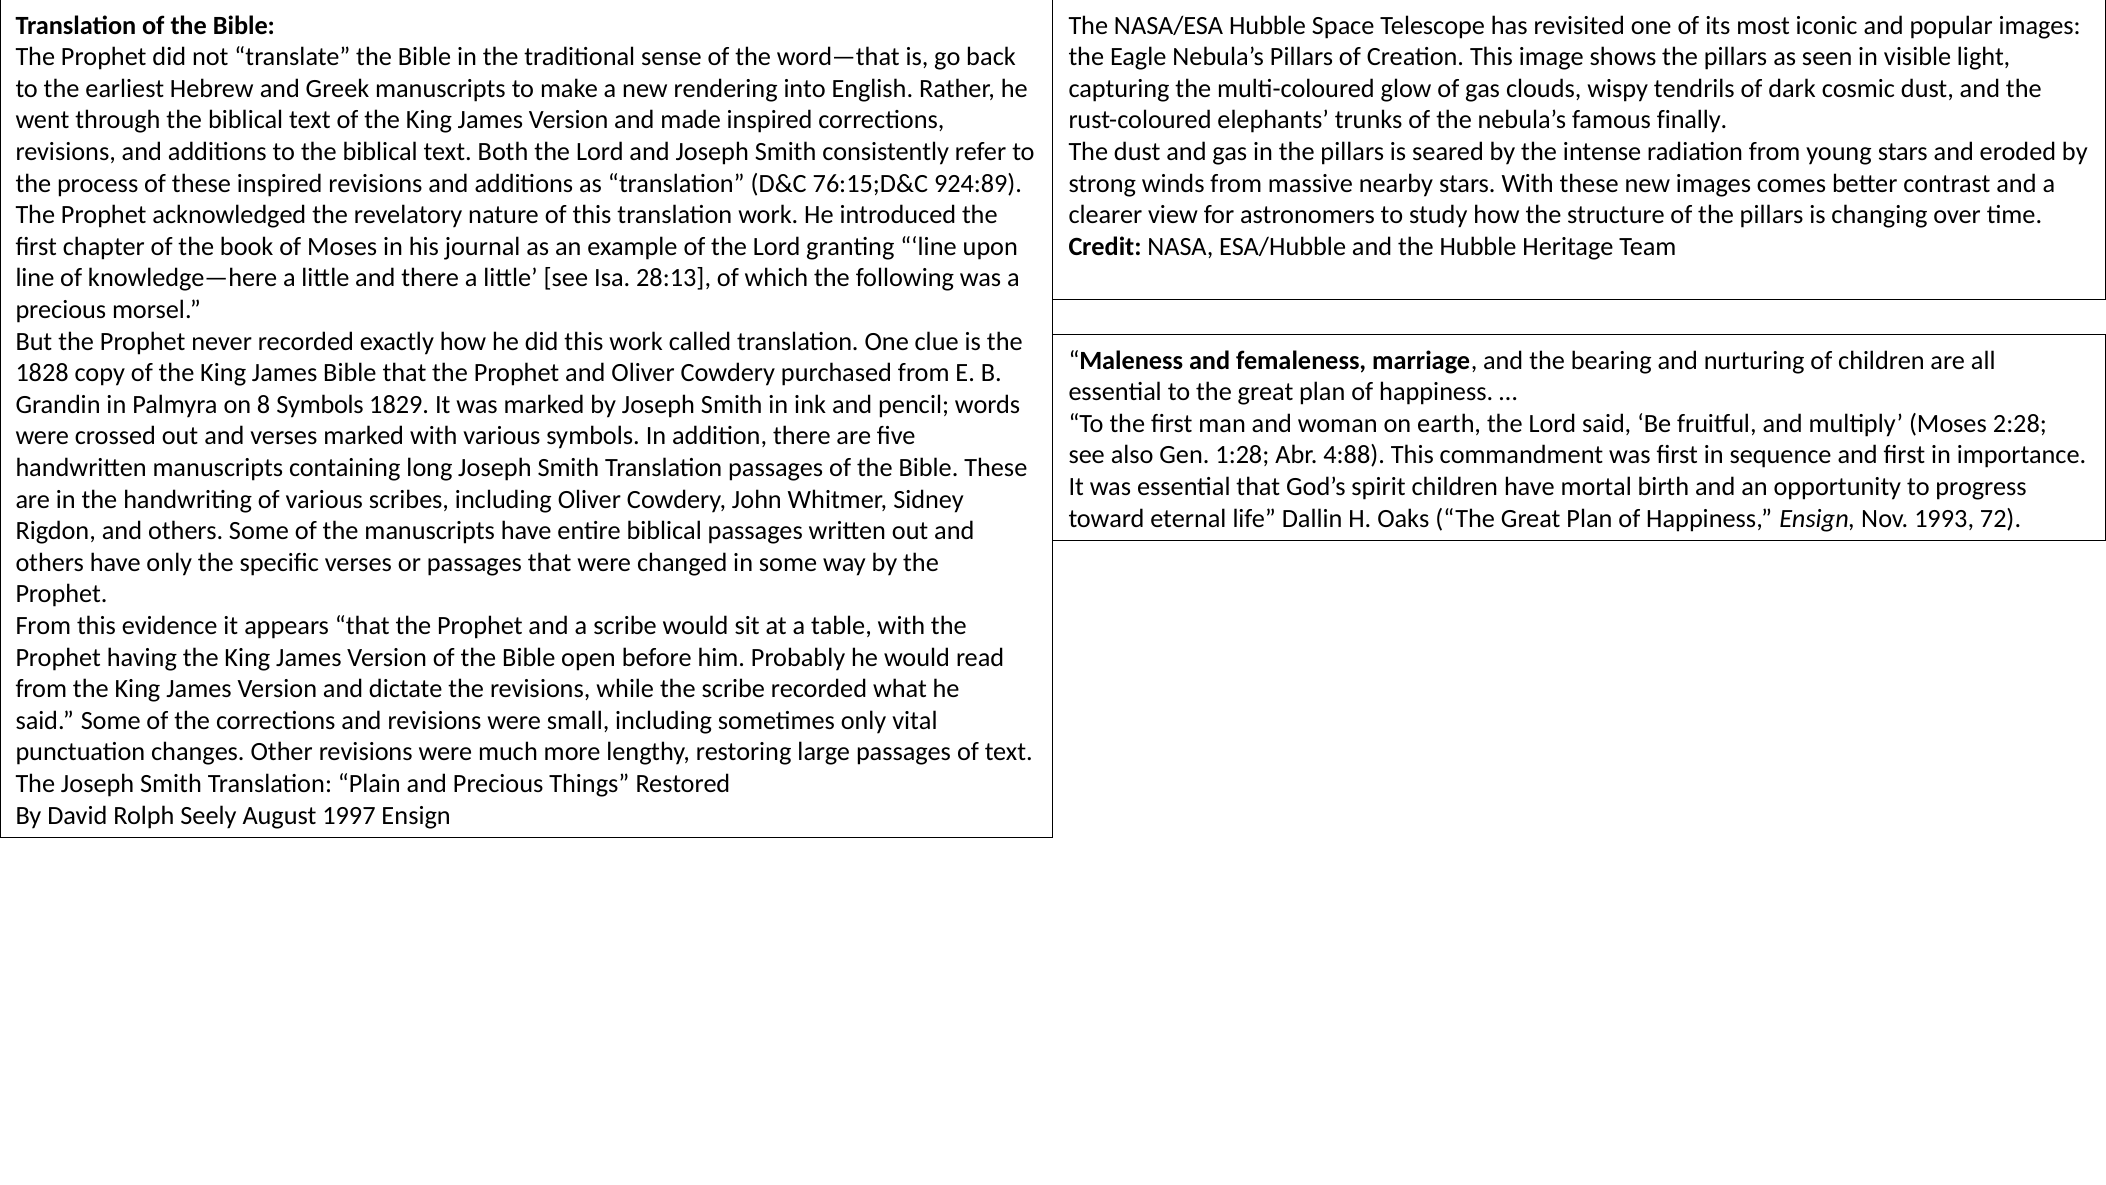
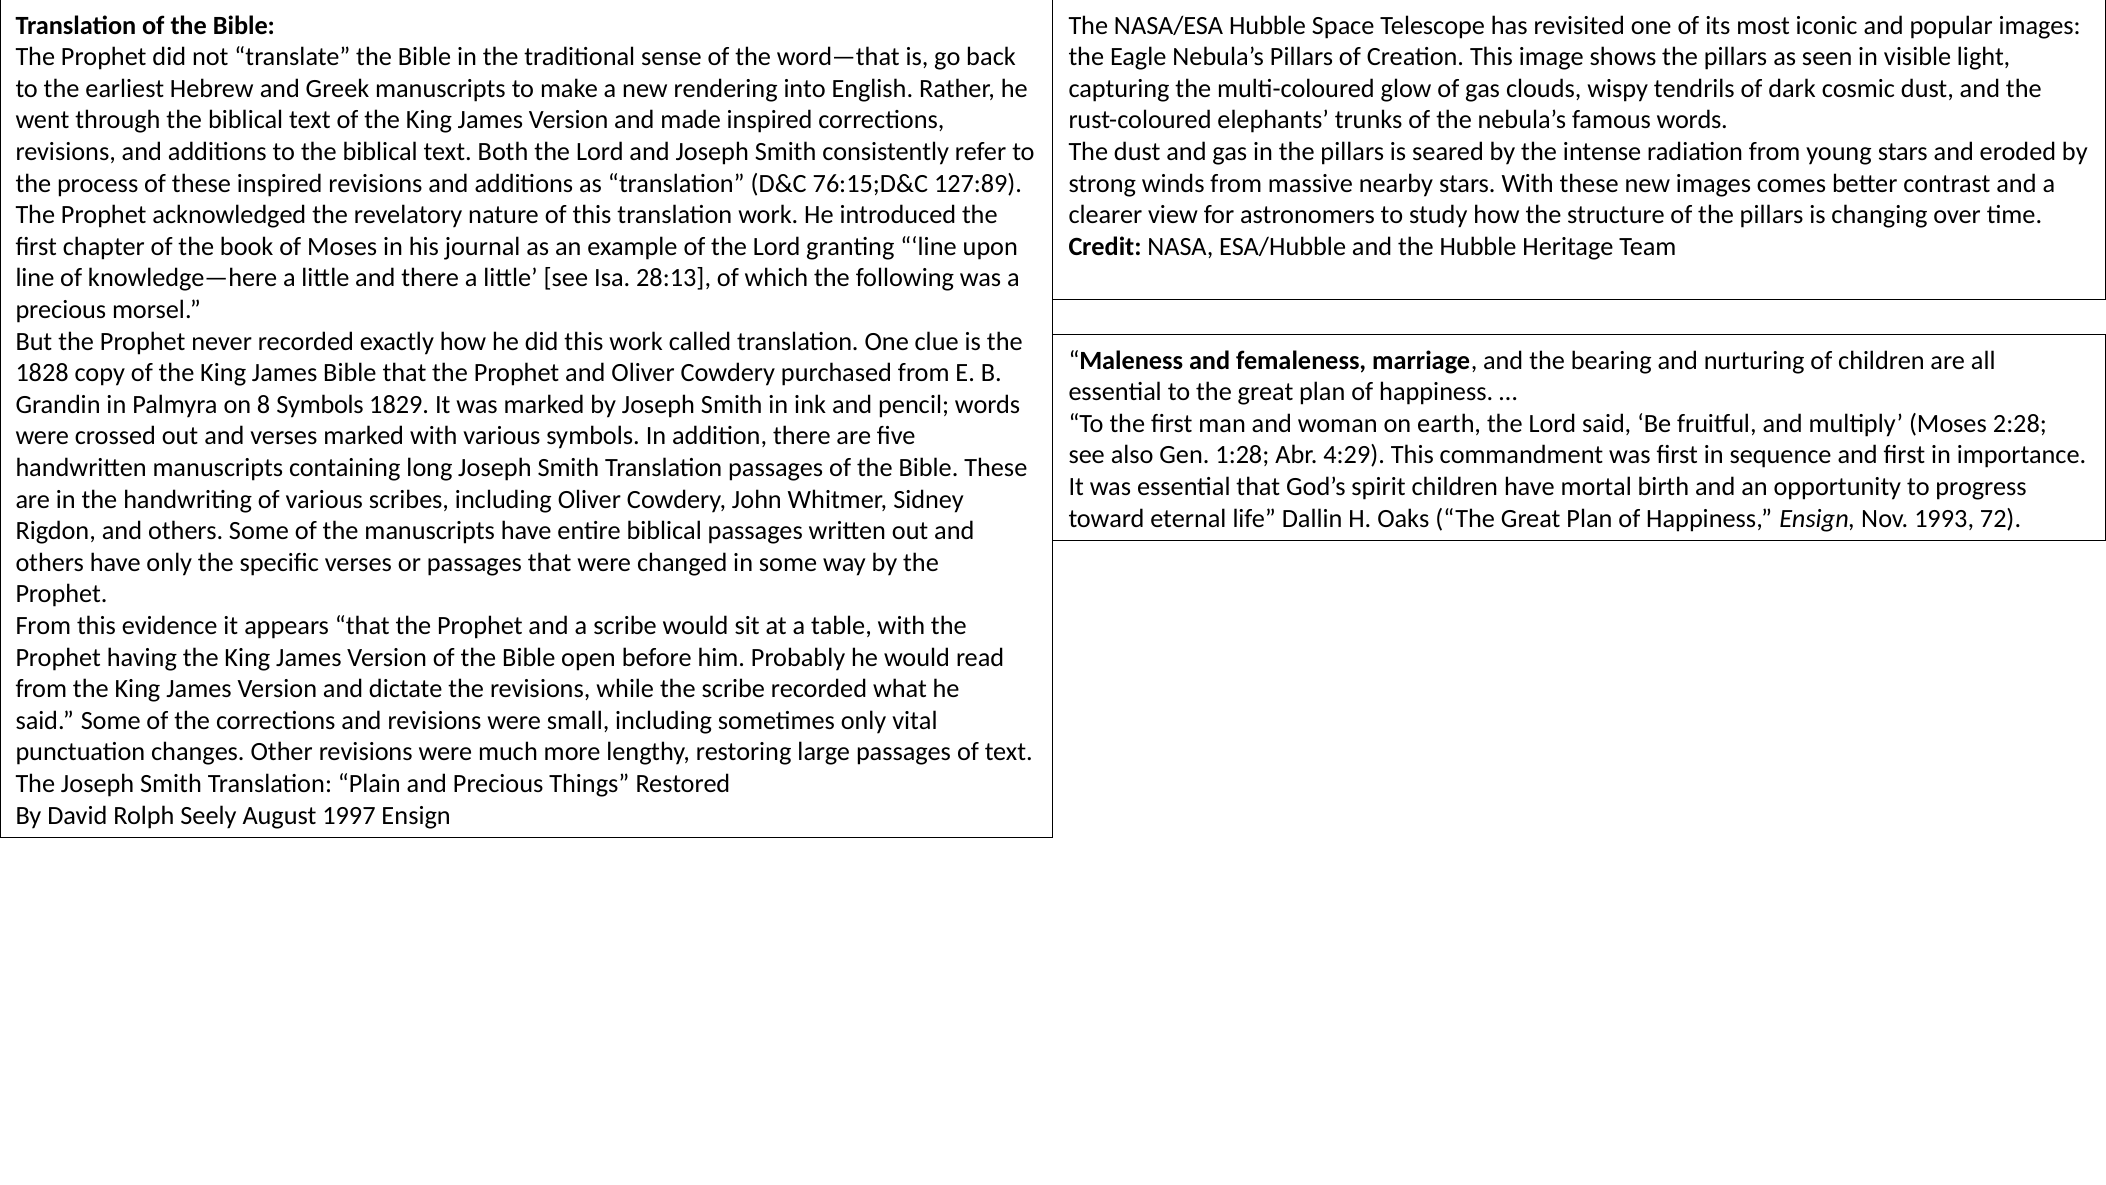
famous finally: finally -> words (1692, 120)
924:89: 924:89 -> 127:89 (978, 183)
4:88: 4:88 -> 4:29 (1354, 455)
